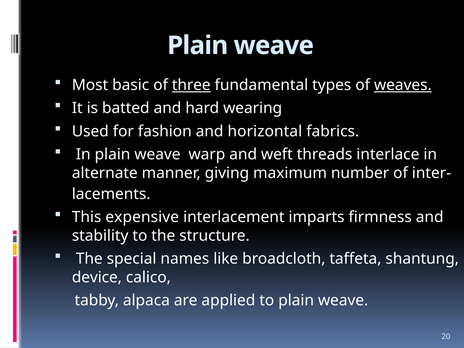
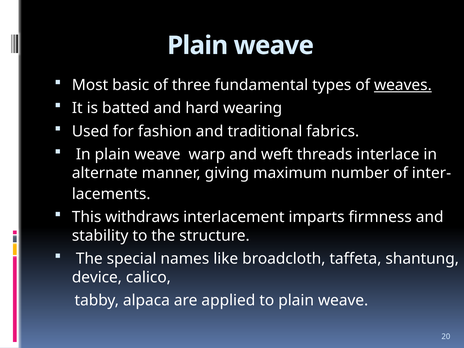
three underline: present -> none (191, 85)
horizontal: horizontal -> traditional (265, 131)
expensive: expensive -> withdraws (142, 217)
